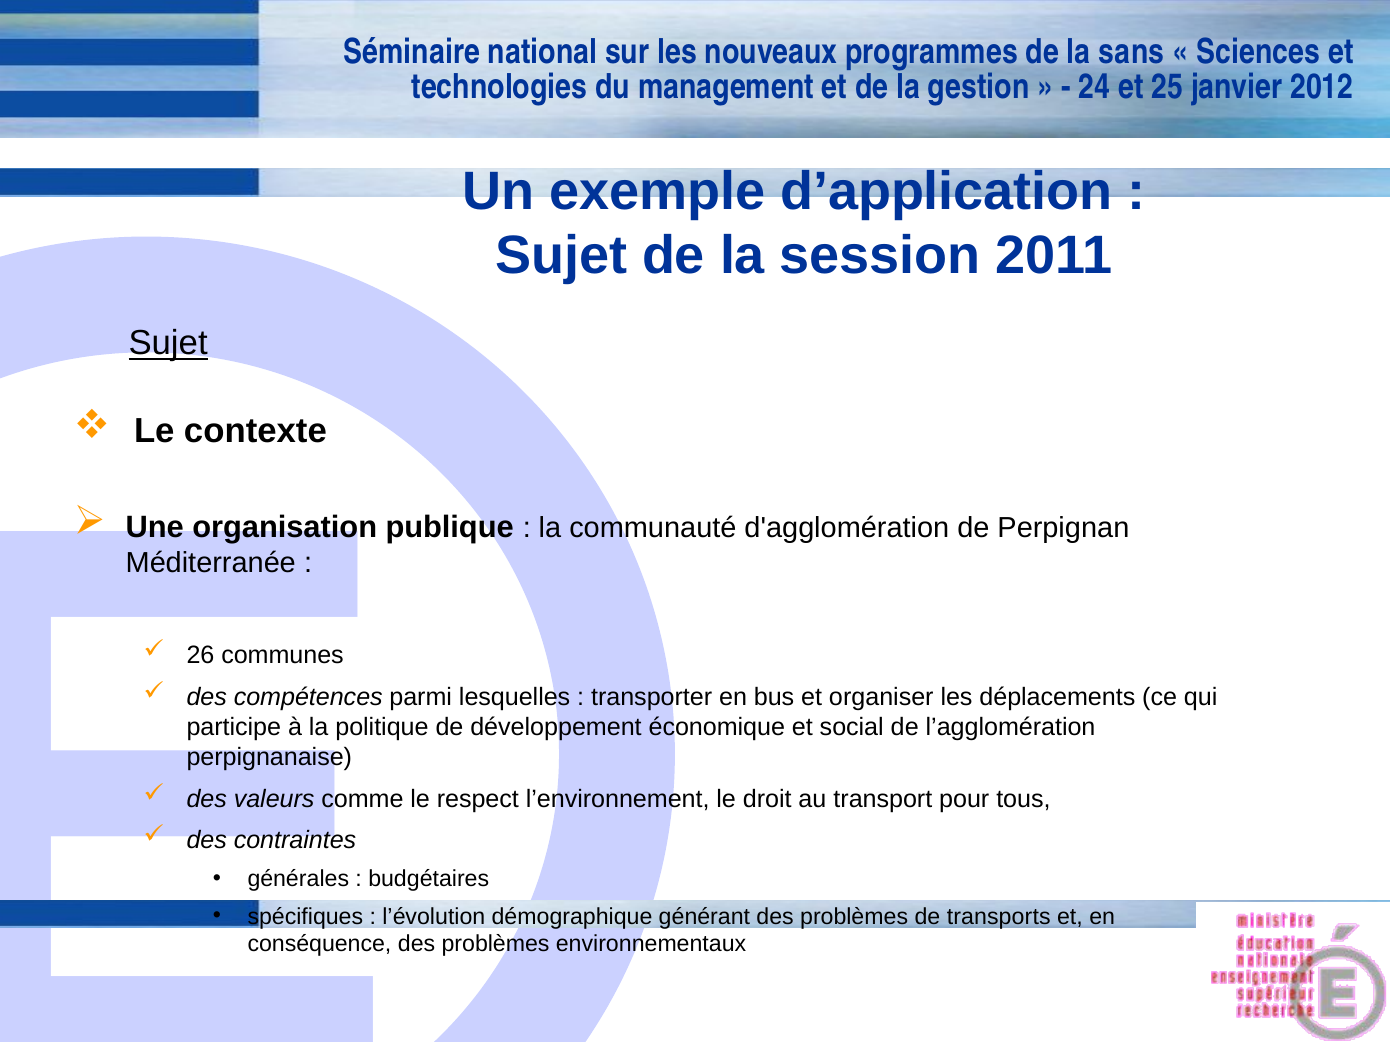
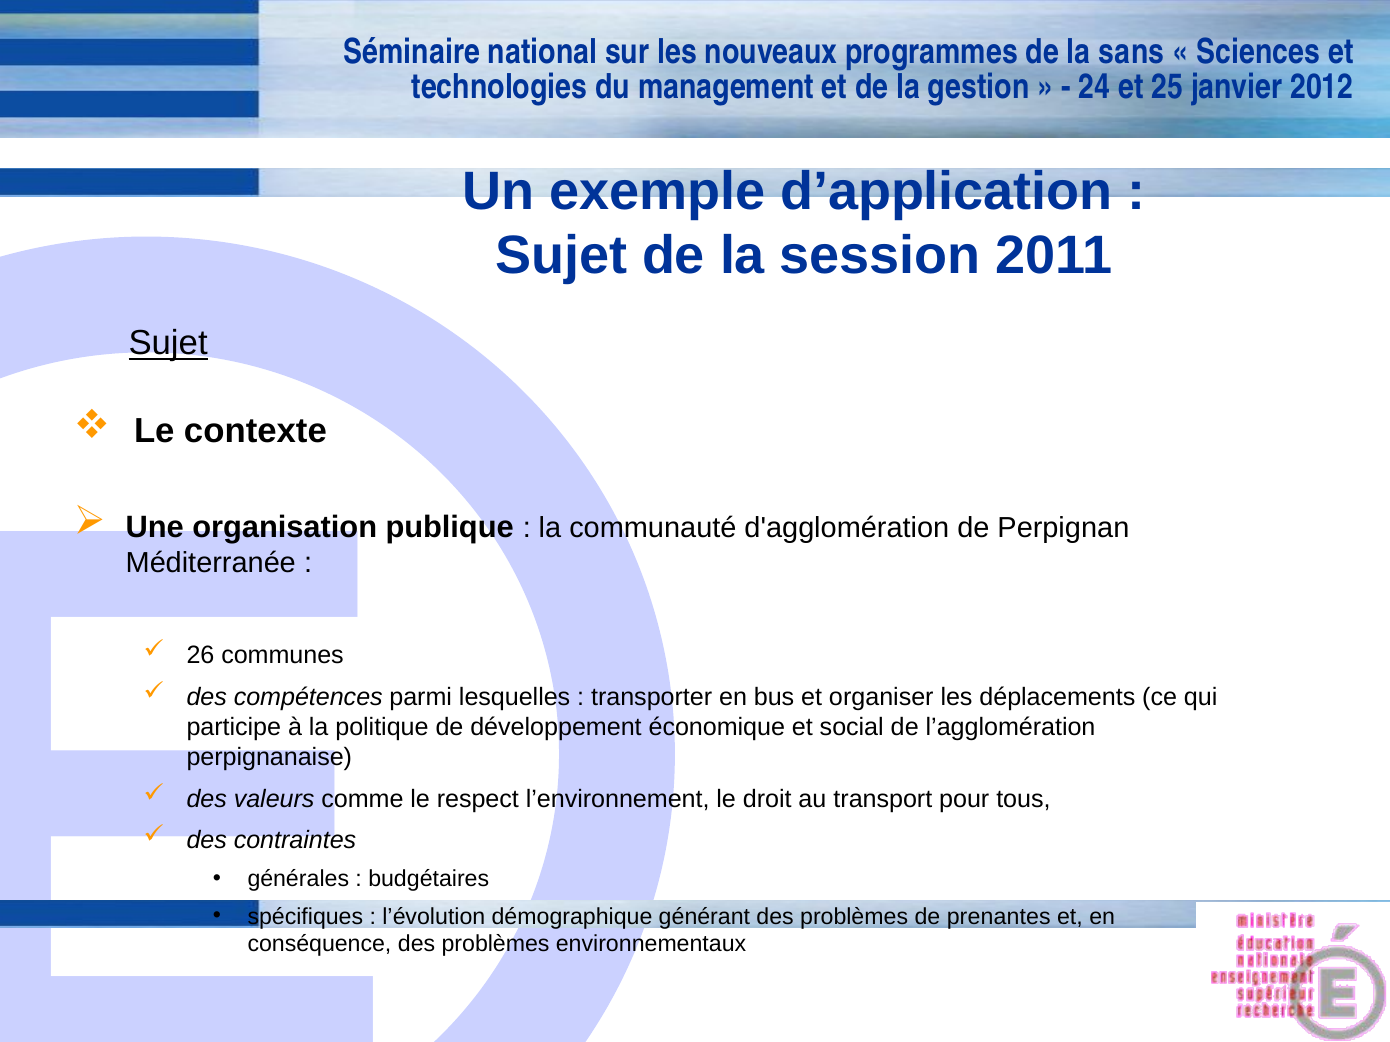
transports: transports -> prenantes (999, 917)
